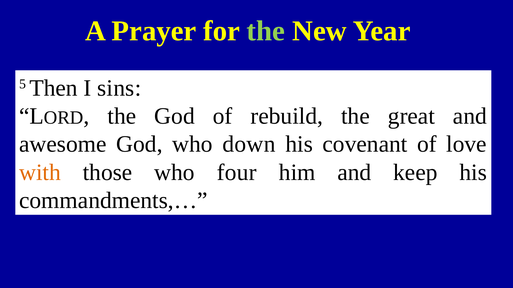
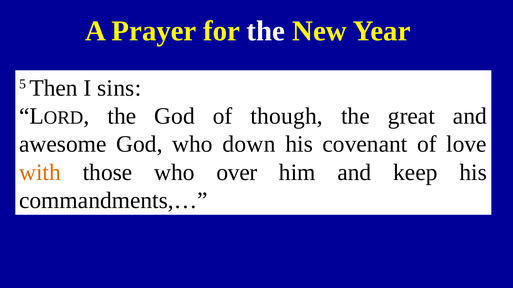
the colour: light green -> white (266, 31)
rebuild: rebuild -> though (287, 116)
four: four -> over (237, 173)
